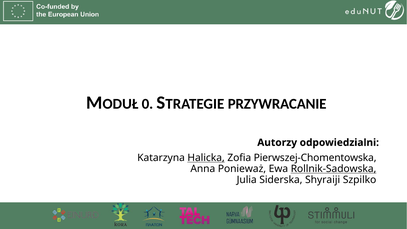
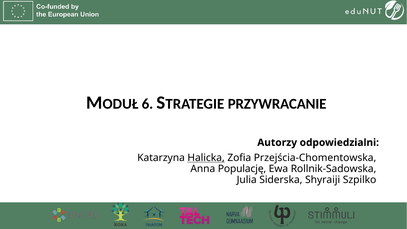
0: 0 -> 6 (147, 104)
Pierwszej-Chomentowska: Pierwszej-Chomentowska -> Przejścia-Chomentowska (315, 158)
Ponieważ: Ponieważ -> Populację (242, 169)
Rollnik-Sadowska underline: present -> none (334, 169)
